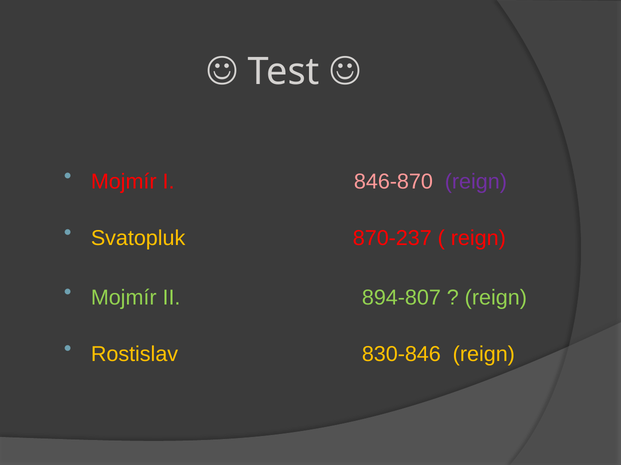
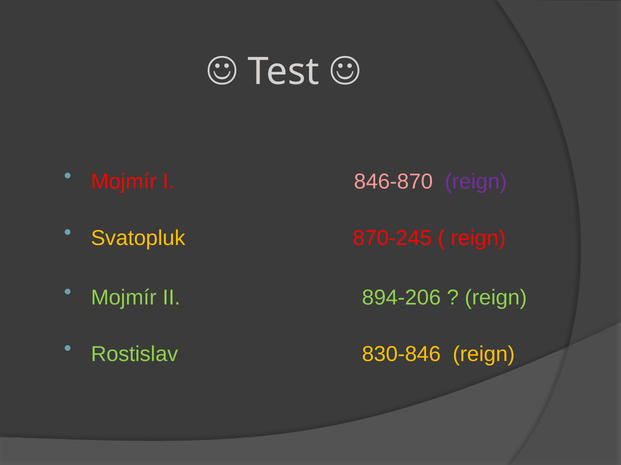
870-237: 870-237 -> 870-245 (392, 239)
894-807: 894-807 -> 894-206 (401, 298)
Rostislav colour: yellow -> light green (135, 355)
